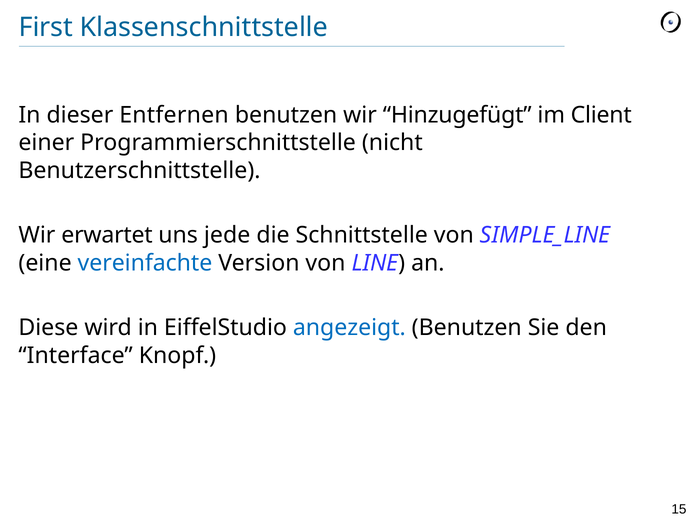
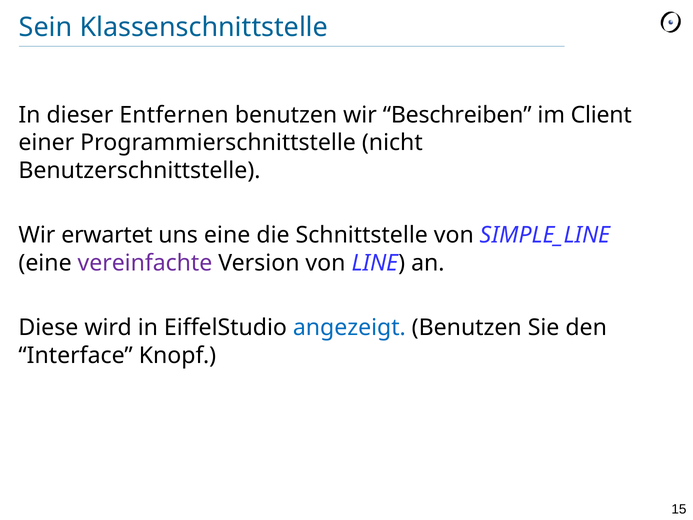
First: First -> Sein (46, 27)
Hinzugefügt: Hinzugefügt -> Beschreiben (457, 115)
uns jede: jede -> eine (227, 235)
vereinfachte colour: blue -> purple (145, 263)
